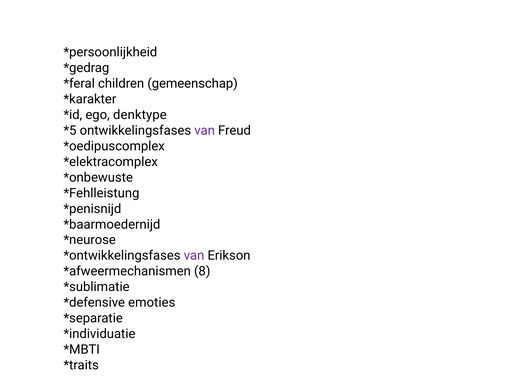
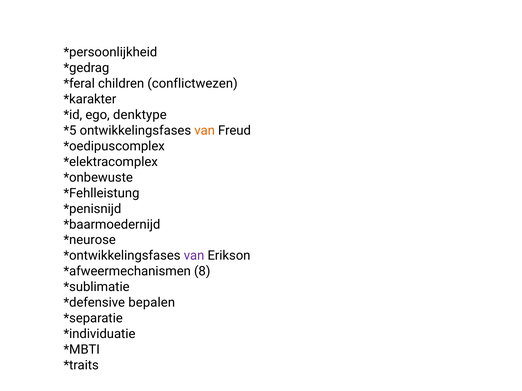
gemeenschap: gemeenschap -> conflictwezen (193, 84)
van colour: purple -> orange (205, 131)
emoties: emoties -> bepalen (152, 303)
